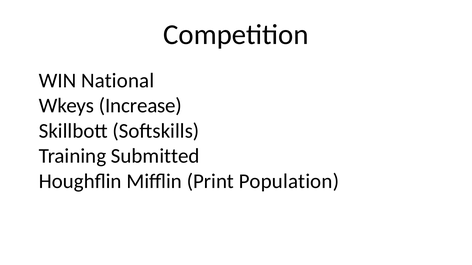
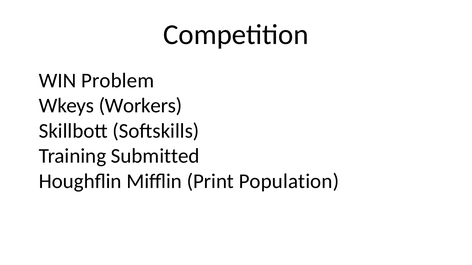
National: National -> Problem (118, 81)
Increase: Increase -> Workers (140, 106)
